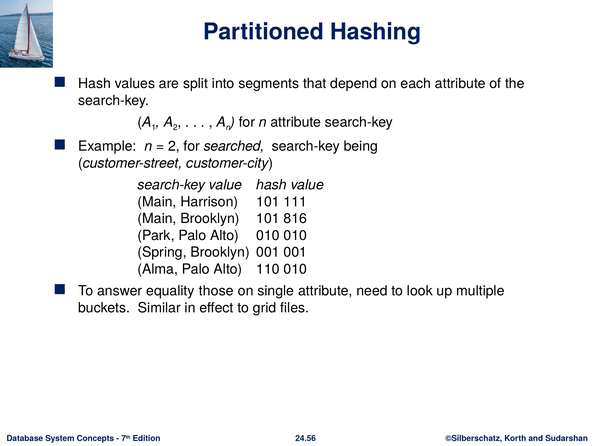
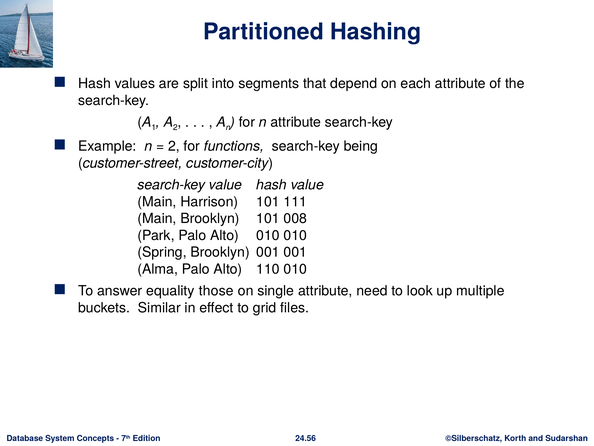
searched: searched -> functions (234, 146)
816: 816 -> 008 (295, 218)
